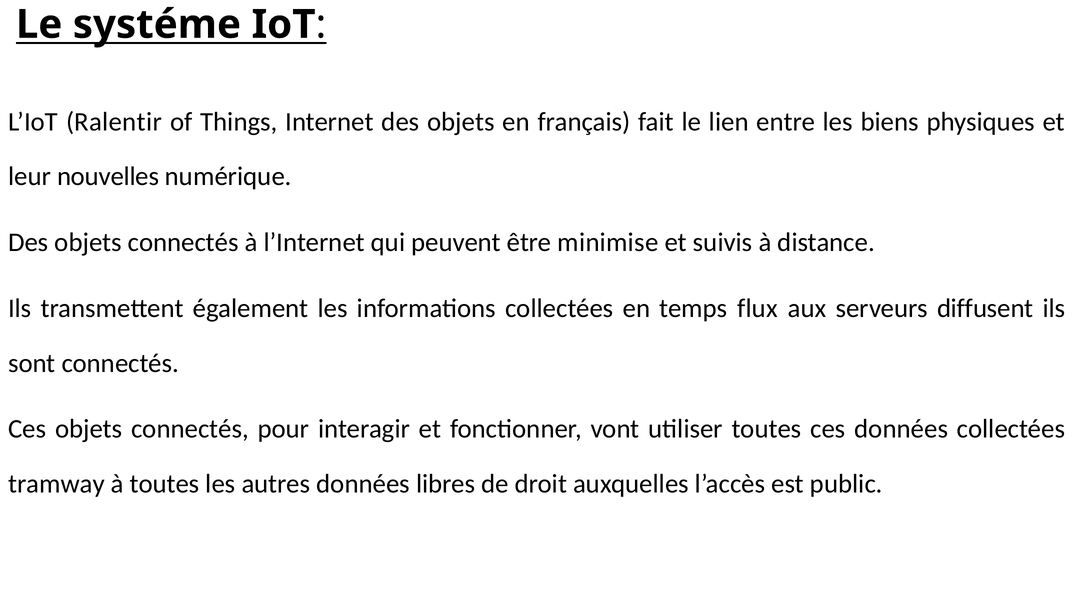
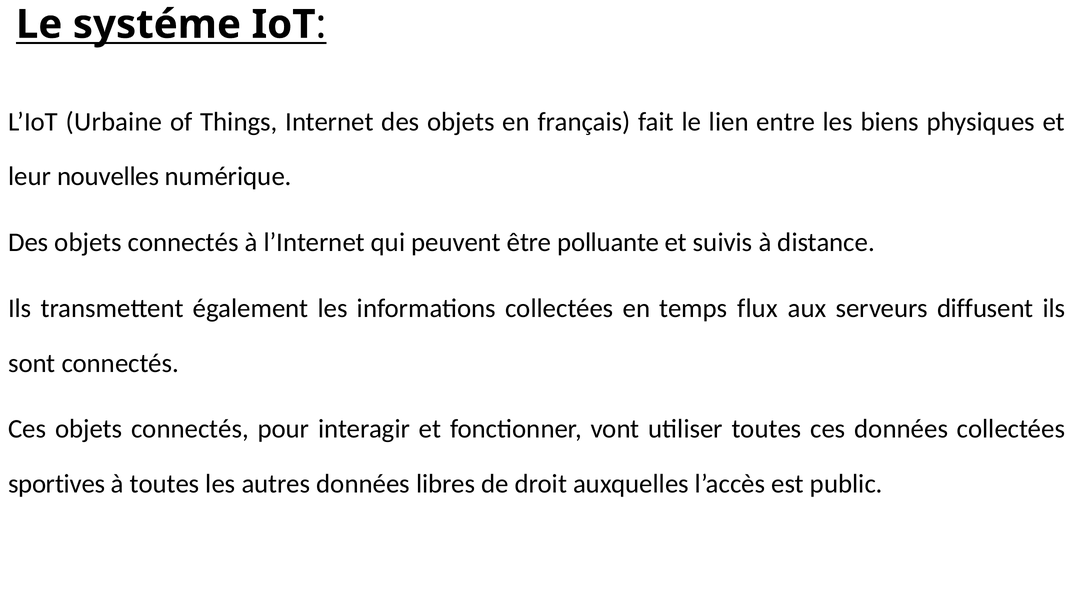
Ralentir: Ralentir -> Urbaine (114, 122)
minimise: minimise -> polluante (608, 243)
tramway: tramway -> sportives (57, 484)
